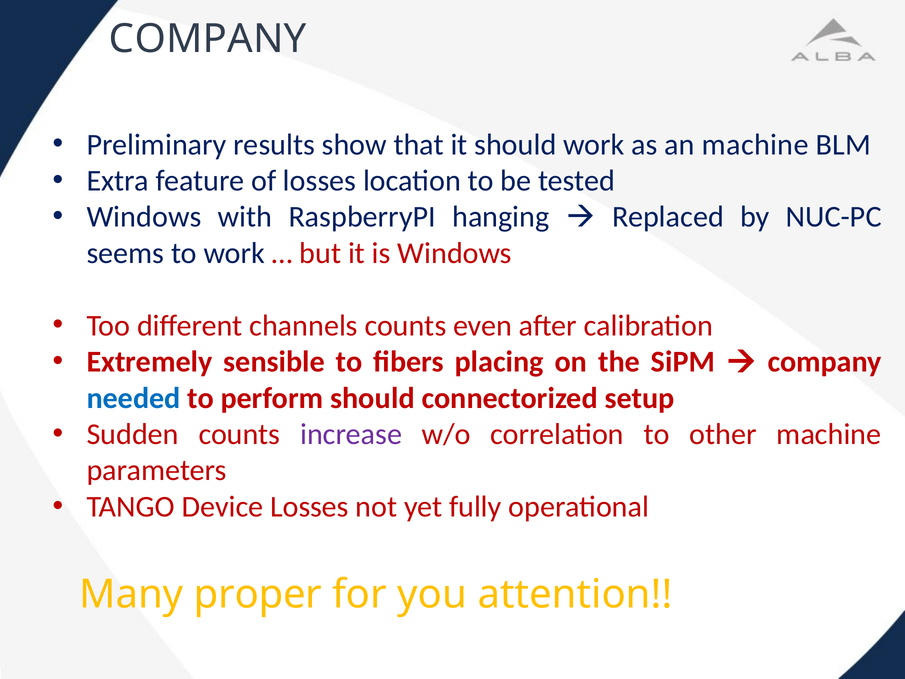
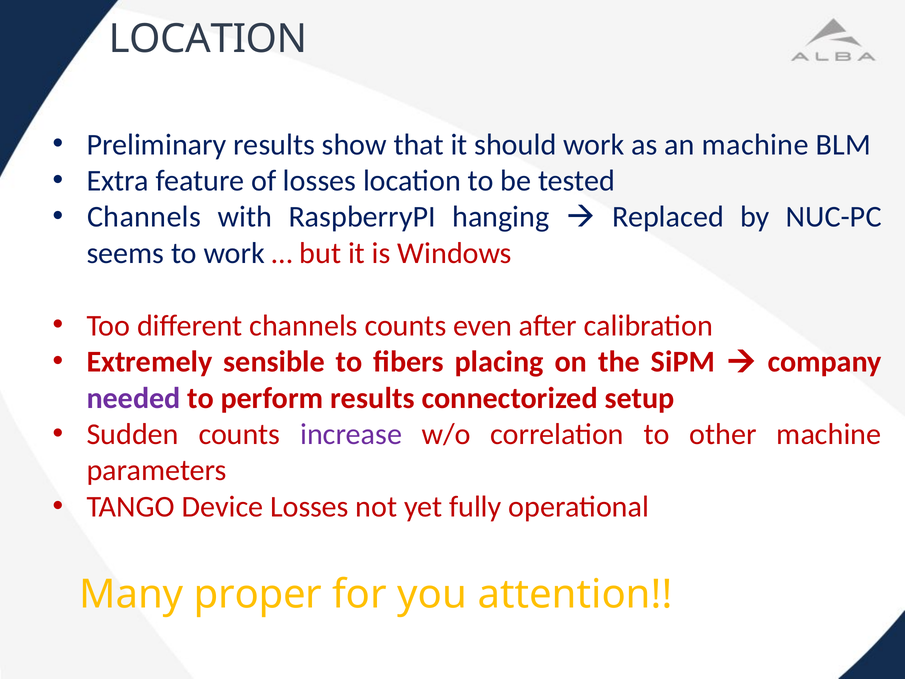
COMPANY: COMPANY -> LOCATION (208, 39)
Windows: Windows -> Channels (144, 217)
needed colour: blue -> purple (134, 398)
perform should: should -> results (372, 398)
